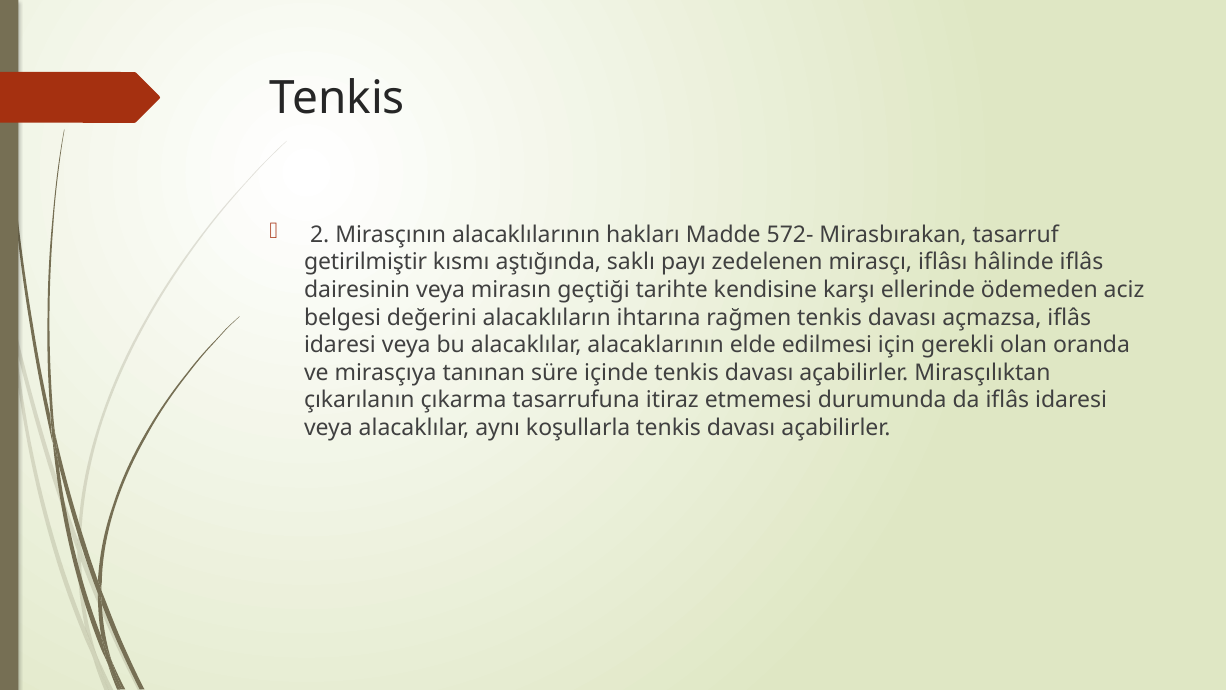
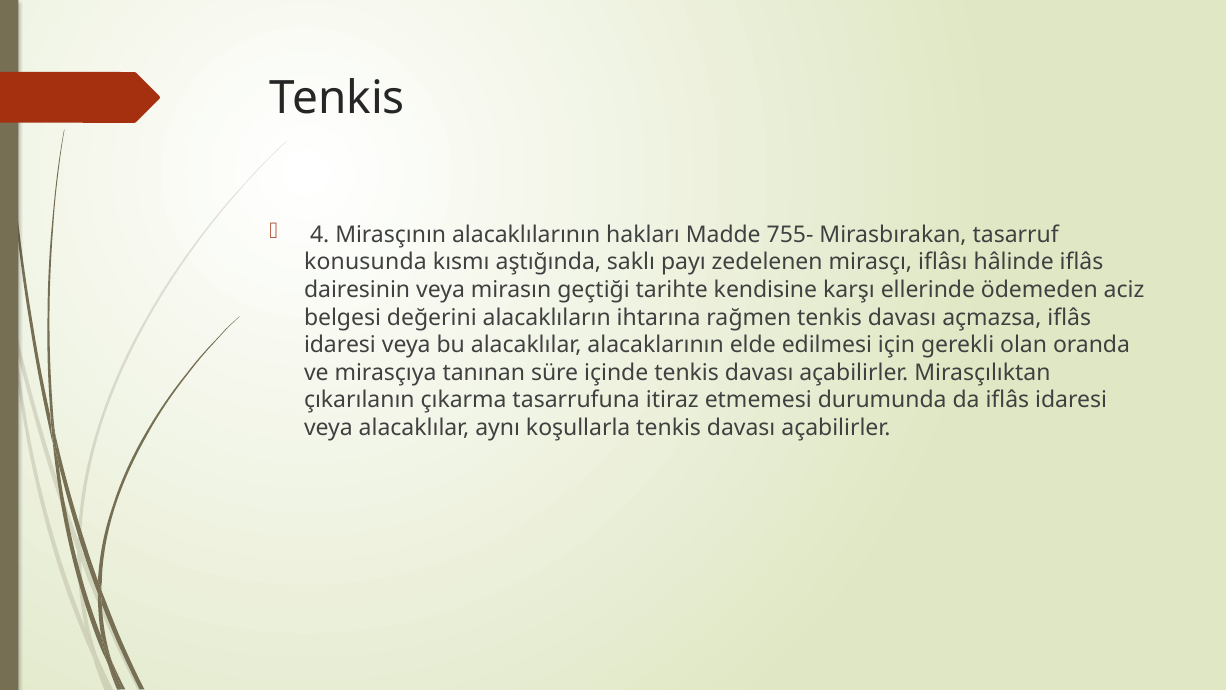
2: 2 -> 4 (320, 235)
572-: 572- -> 755- (790, 235)
getirilmiştir: getirilmiştir -> konusunda (365, 262)
